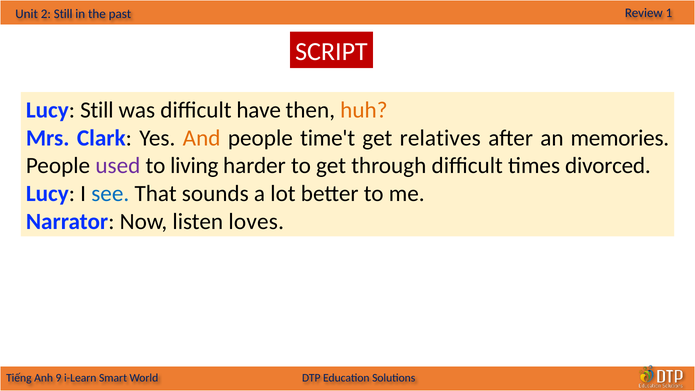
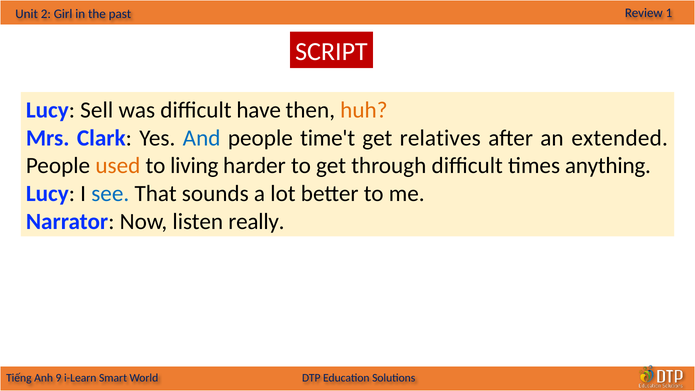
Still: Still -> Girl (63, 14)
Lucy Still: Still -> Sell (97, 110)
And colour: orange -> blue (202, 138)
memories: memories -> extended (620, 138)
used colour: purple -> orange (118, 166)
divorced: divorced -> anything (608, 166)
loves: loves -> really (256, 221)
